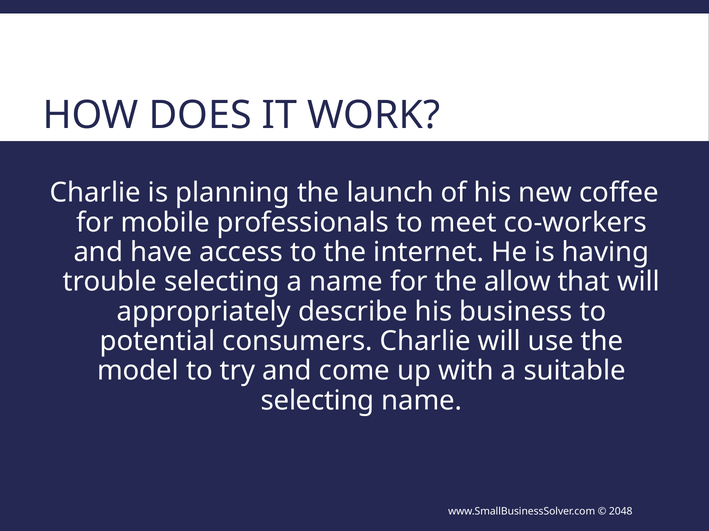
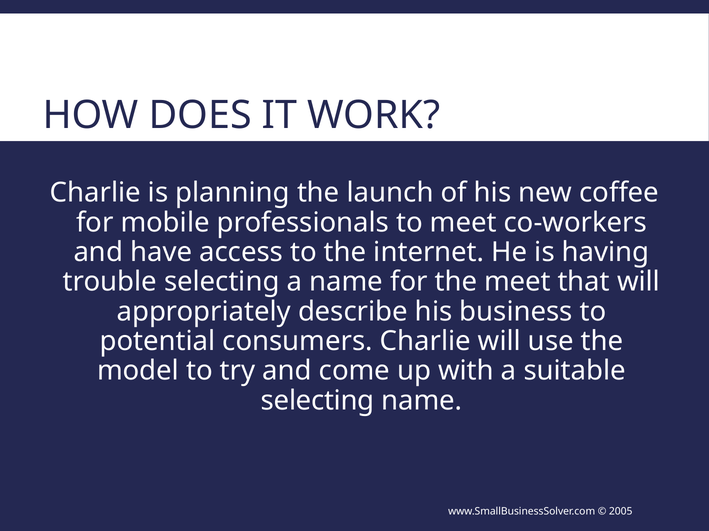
the allow: allow -> meet (517, 282)
2048: 2048 -> 2005 (621, 512)
